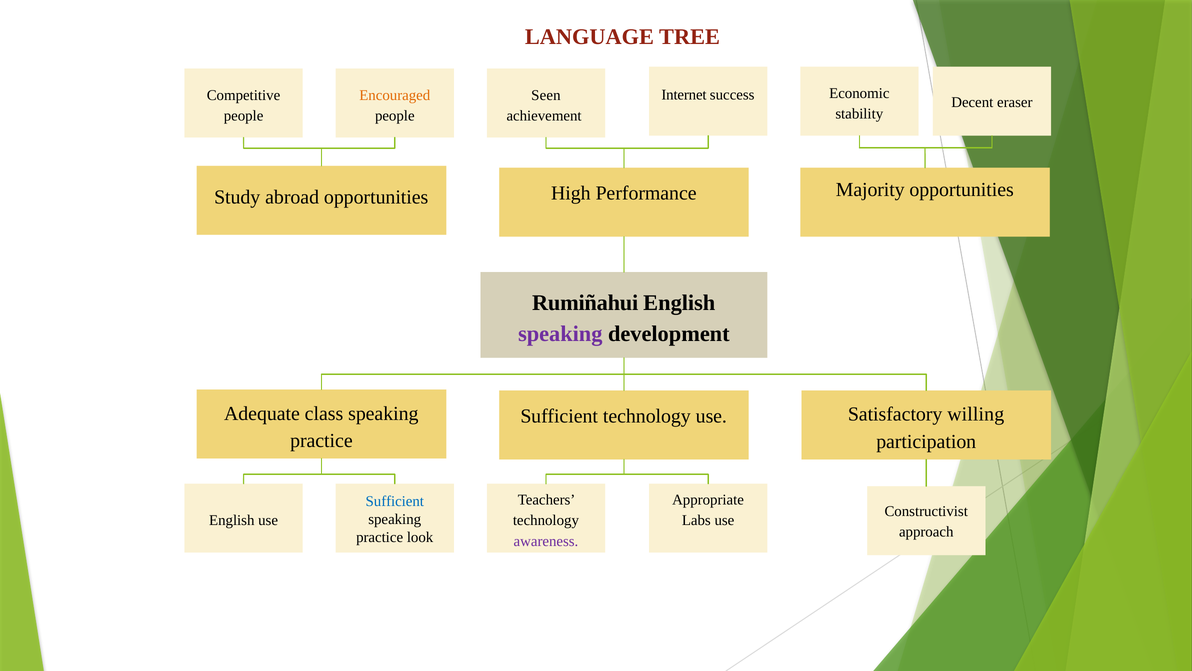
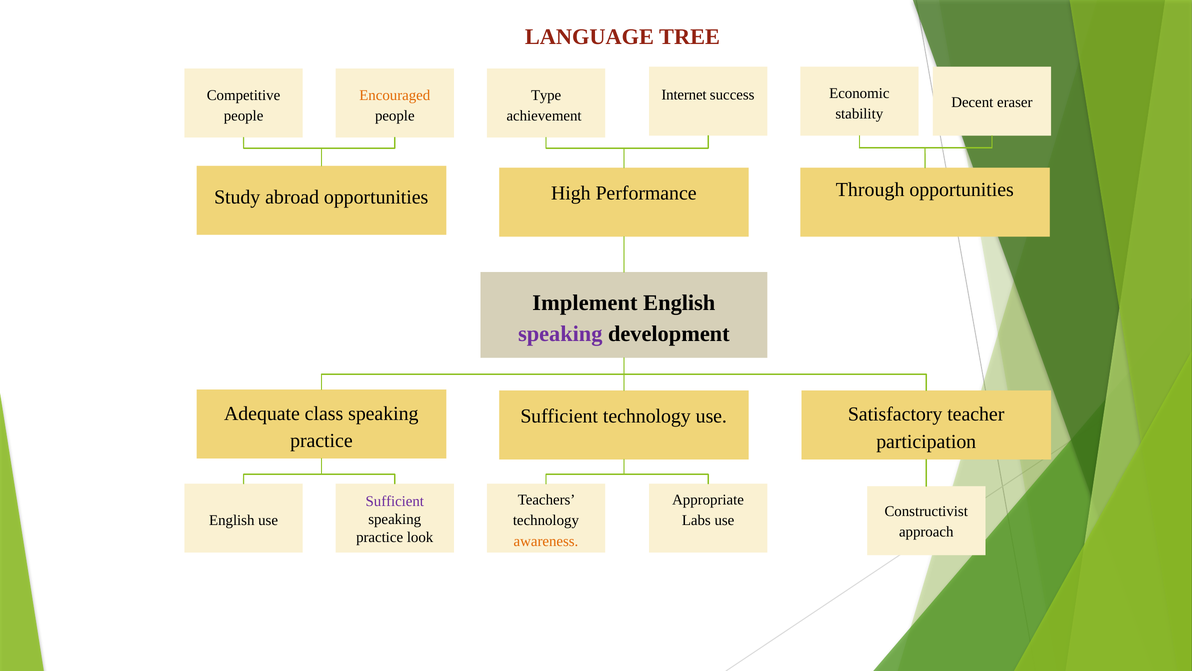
Seen: Seen -> Type (546, 95)
Majority: Majority -> Through (870, 190)
Rumiñahui: Rumiñahui -> Implement (585, 303)
willing: willing -> teacher (976, 414)
Sufficient colour: blue -> purple (395, 501)
awareness colour: purple -> orange (546, 541)
